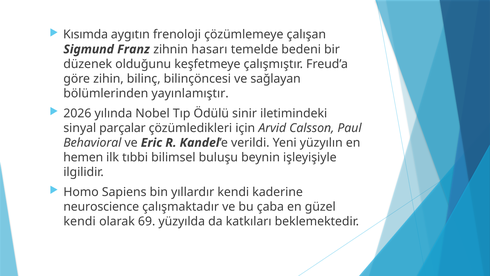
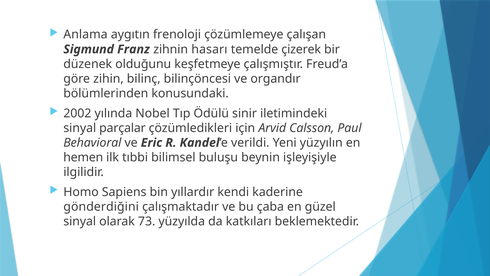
Kısımda: Kısımda -> Anlama (85, 35)
bedeni: bedeni -> çizerek (301, 49)
sağlayan: sağlayan -> organdır (276, 79)
yayınlamıştır: yayınlamıştır -> konusundaki (190, 93)
2026: 2026 -> 2002 (77, 113)
neuroscience: neuroscience -> gönderdiğini (101, 206)
kendi: kendi -> sinyal (80, 221)
69: 69 -> 73 (147, 221)
